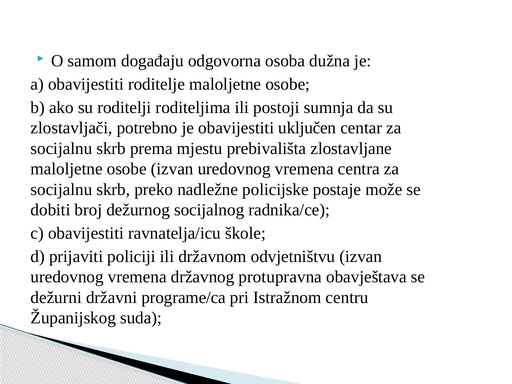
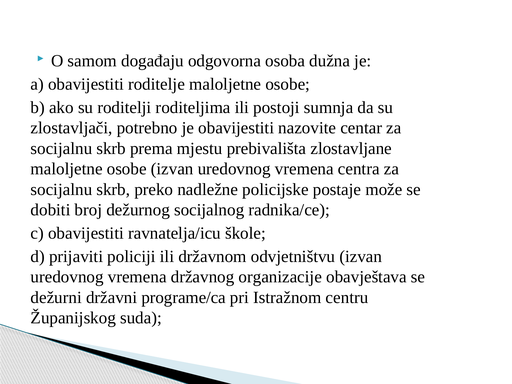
uključen: uključen -> nazovite (307, 128)
protupravna: protupravna -> organizacije (280, 277)
